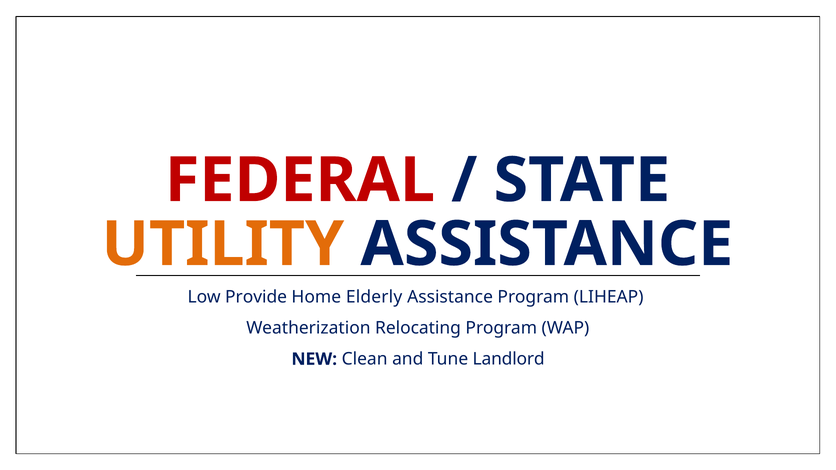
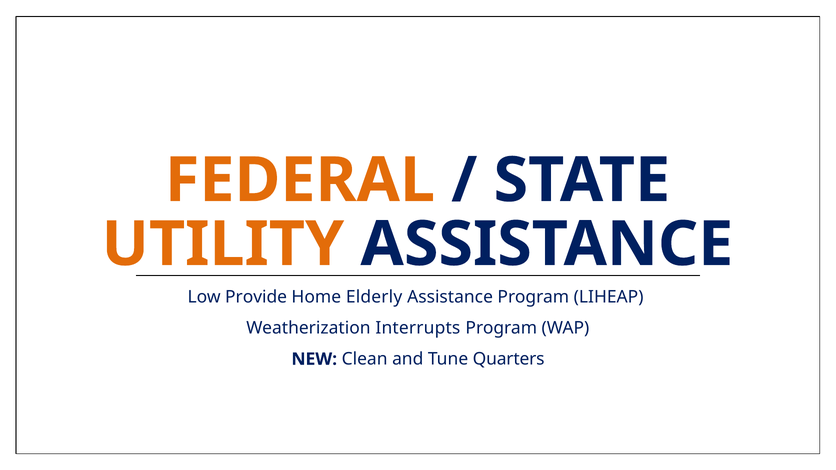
FEDERAL colour: red -> orange (300, 181)
Relocating: Relocating -> Interrupts (418, 328)
Landlord: Landlord -> Quarters (509, 359)
